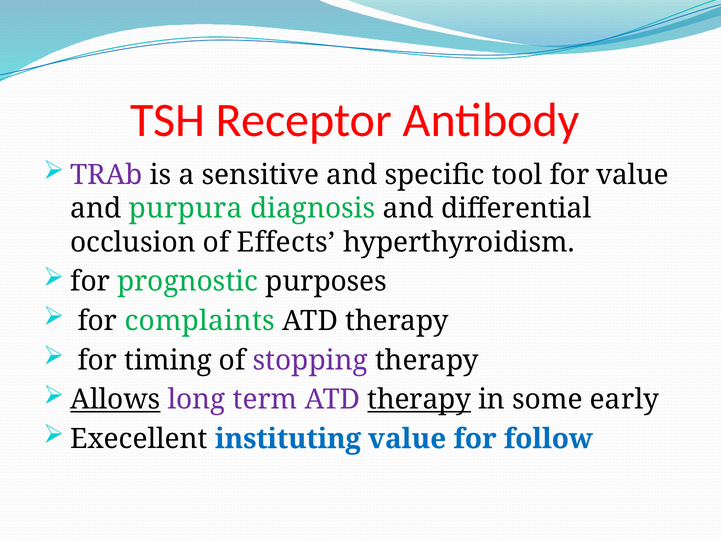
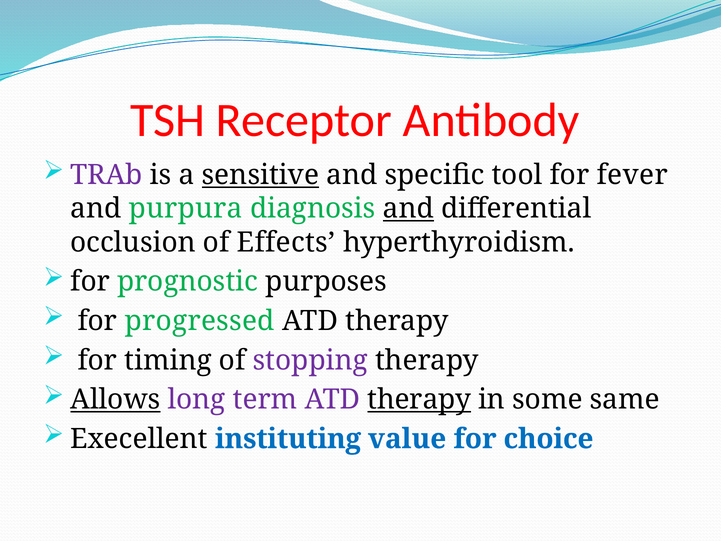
sensitive underline: none -> present (260, 175)
for value: value -> fever (632, 175)
and underline: none -> present (408, 209)
complaints: complaints -> progressed (200, 321)
early: early -> same (625, 399)
follow: follow -> choice (548, 439)
